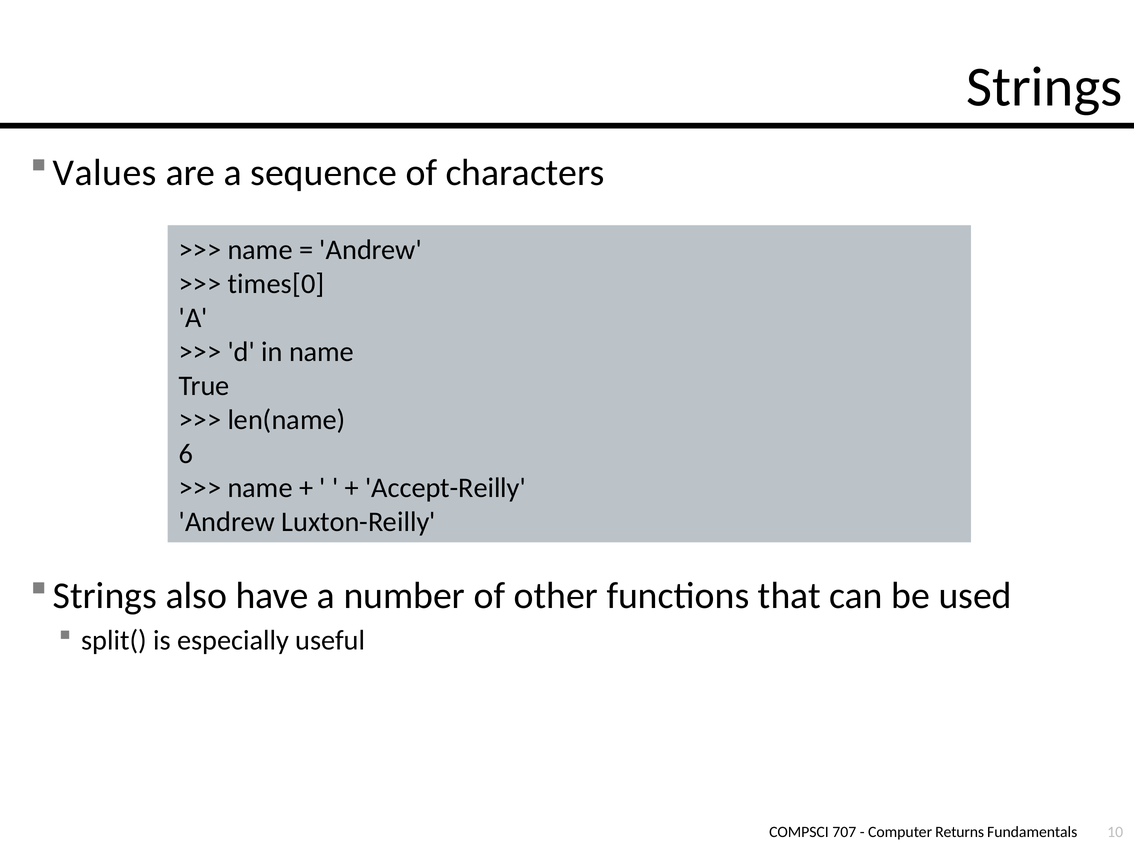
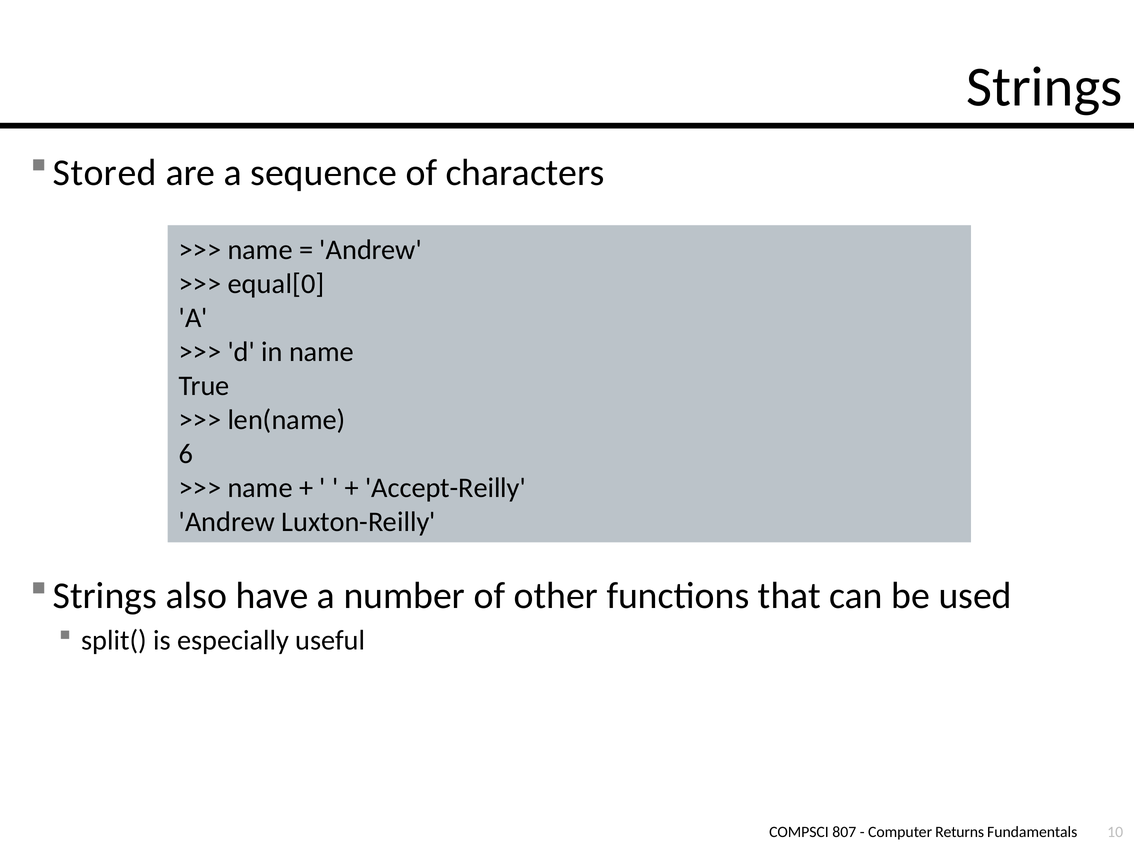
Values: Values -> Stored (105, 173)
times[0: times[0 -> equal[0 (276, 284)
707: 707 -> 807 (844, 833)
